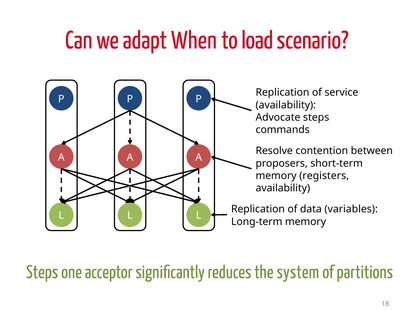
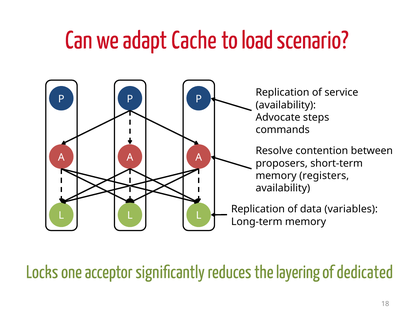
When: When -> Cache (194, 40)
Steps: Steps -> Locks (42, 272)
system: system -> layering (298, 272)
partitions: partitions -> dedicated (365, 272)
